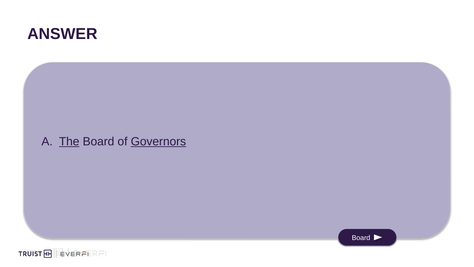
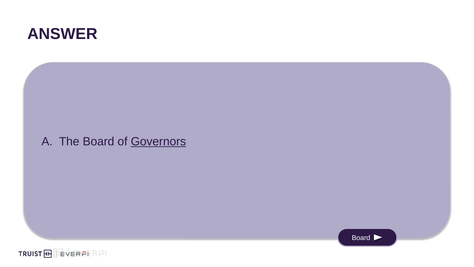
The underline: present -> none (69, 141)
